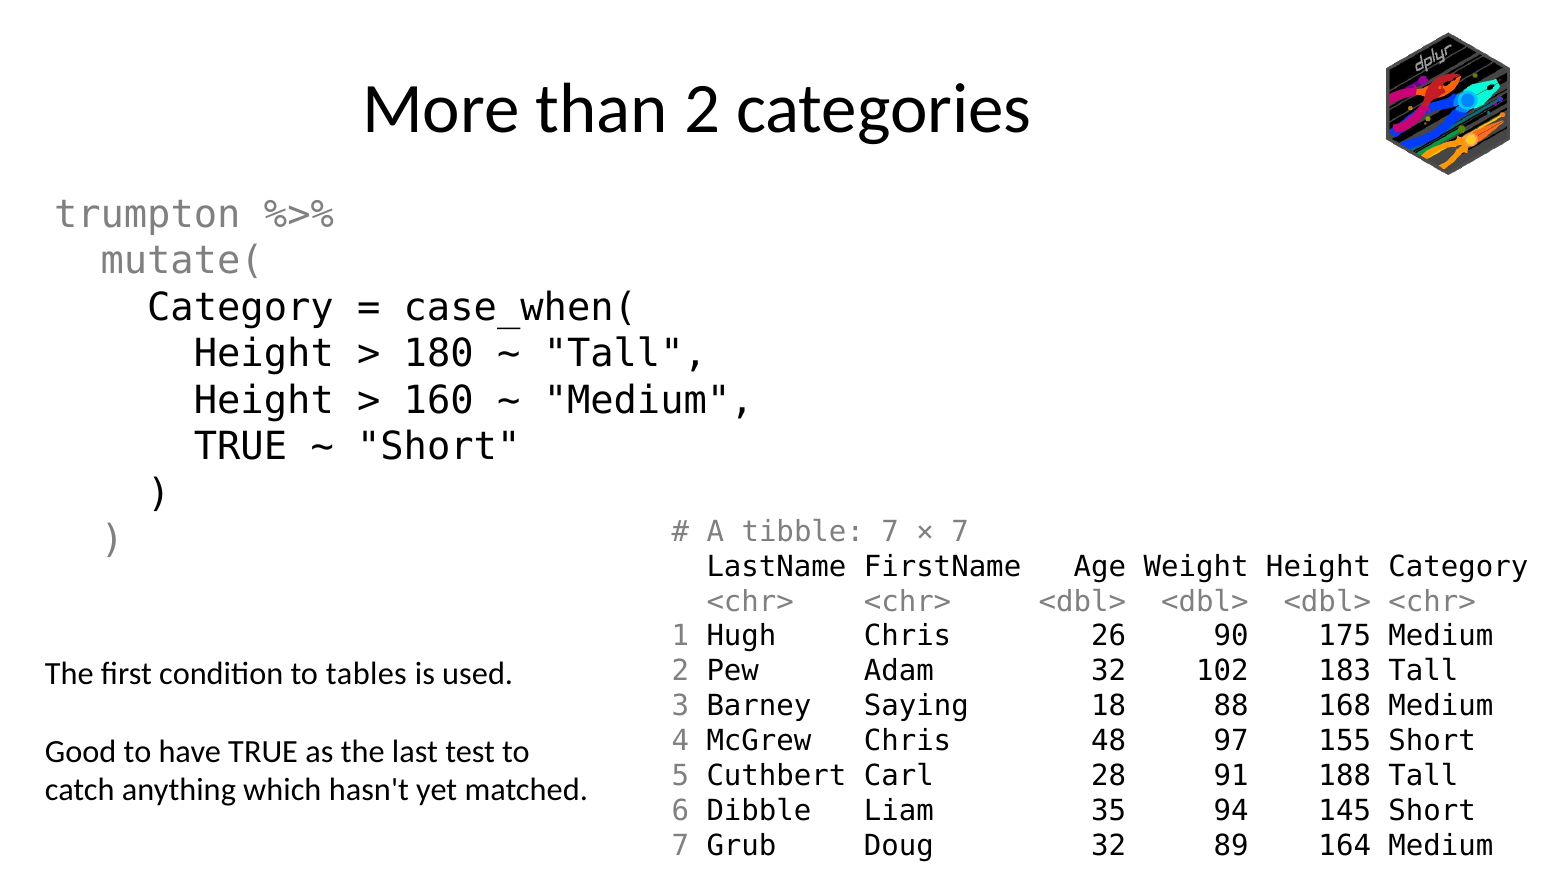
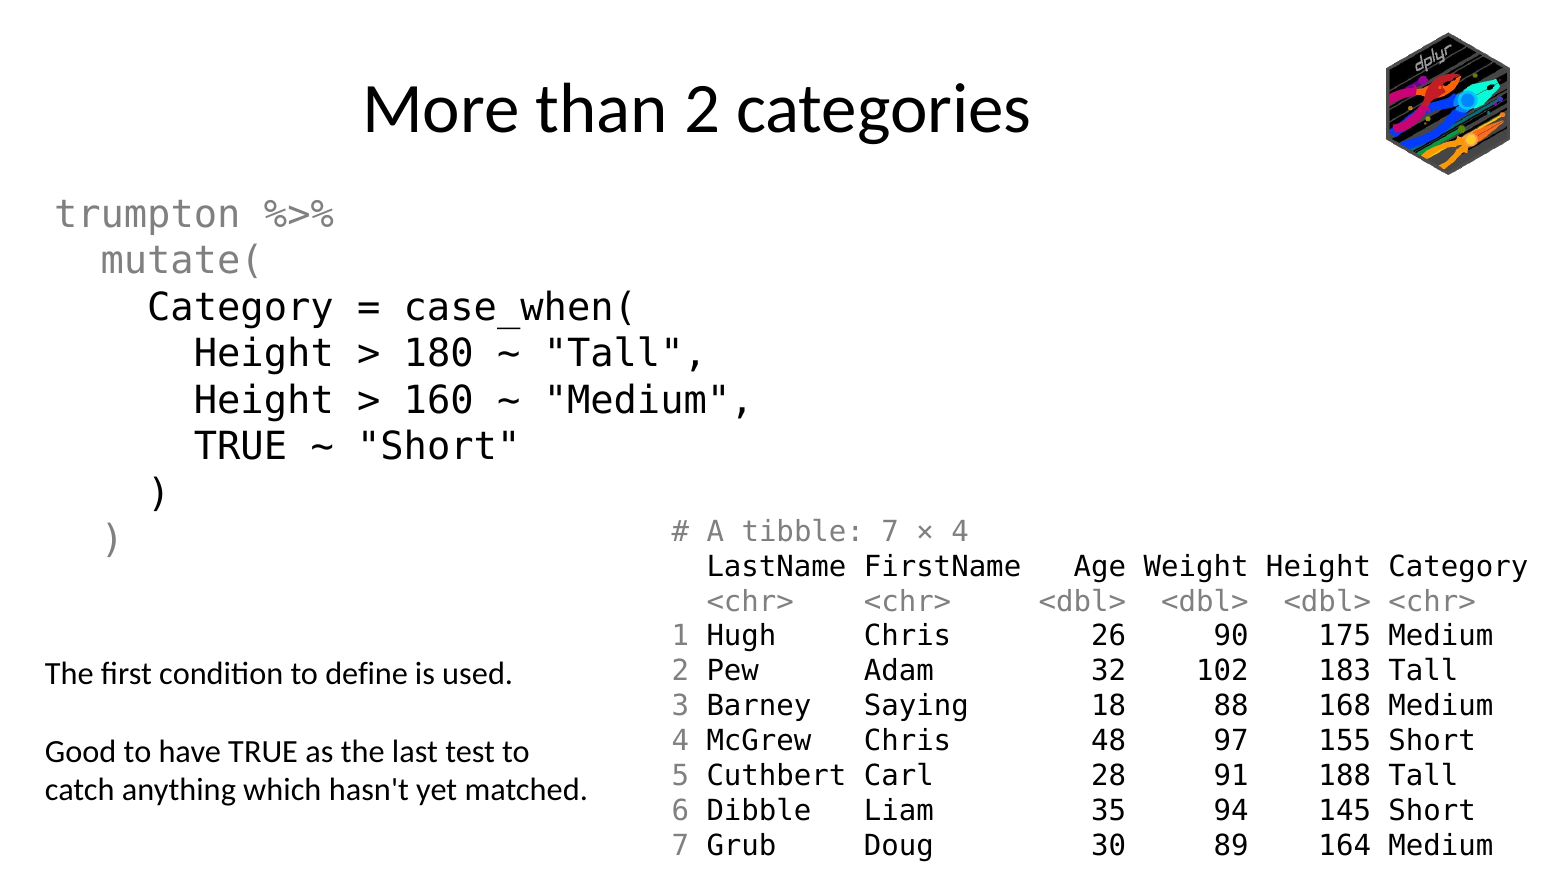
7: 7 -> 4 (960, 532)
tables: tables -> define (367, 674)
Doug 32: 32 -> 30 (1109, 845)
